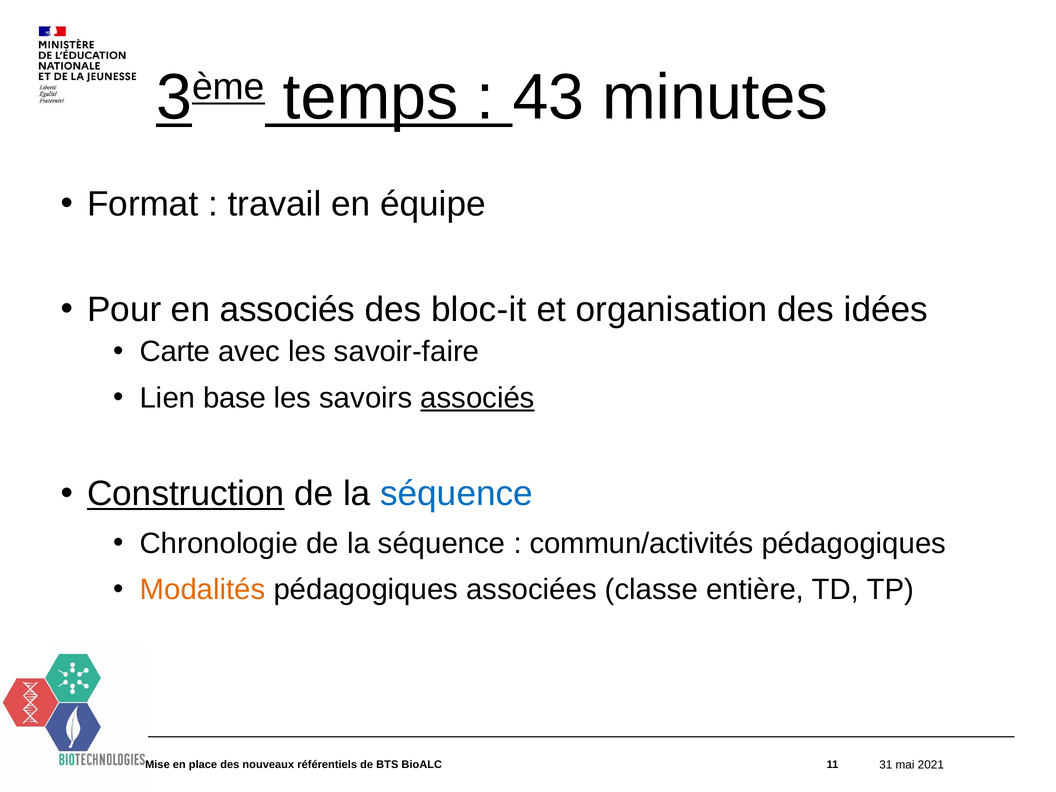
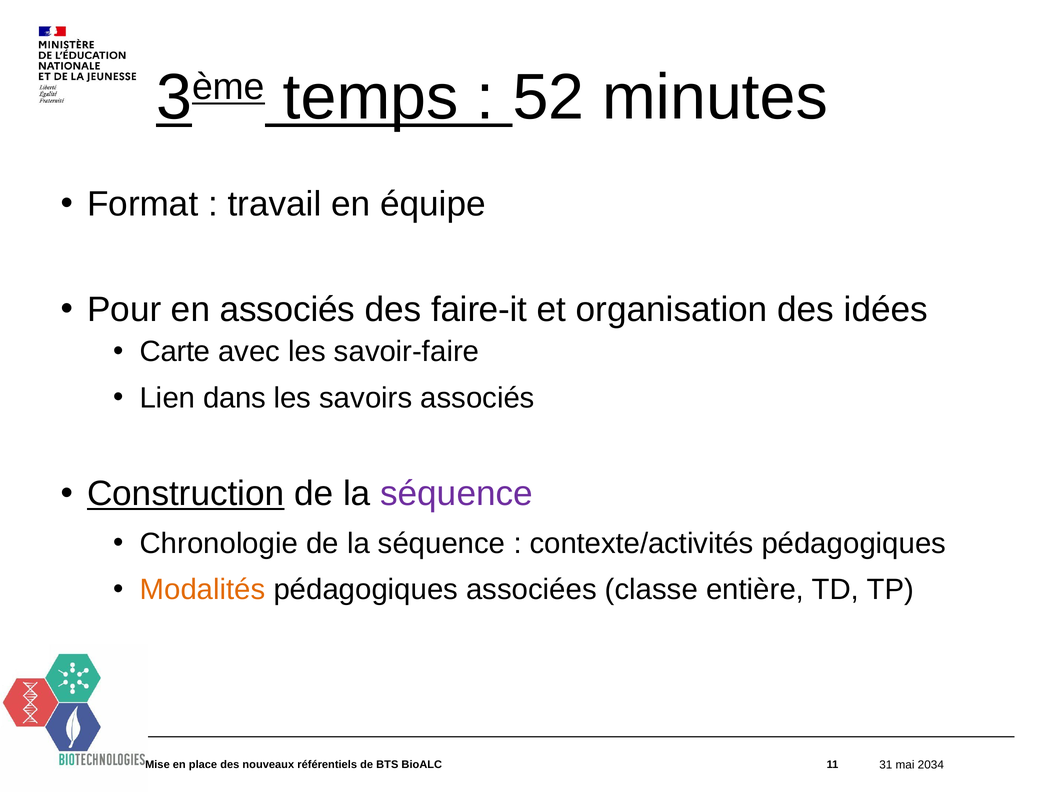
43: 43 -> 52 (548, 97)
bloc-it: bloc-it -> faire-it (479, 309)
base: base -> dans (235, 398)
associés underline: present -> none (478, 398)
séquence colour: blue -> purple (457, 494)
commun/activités: commun/activités -> contexte/activités (642, 543)
2021: 2021 -> 2034 (931, 765)
